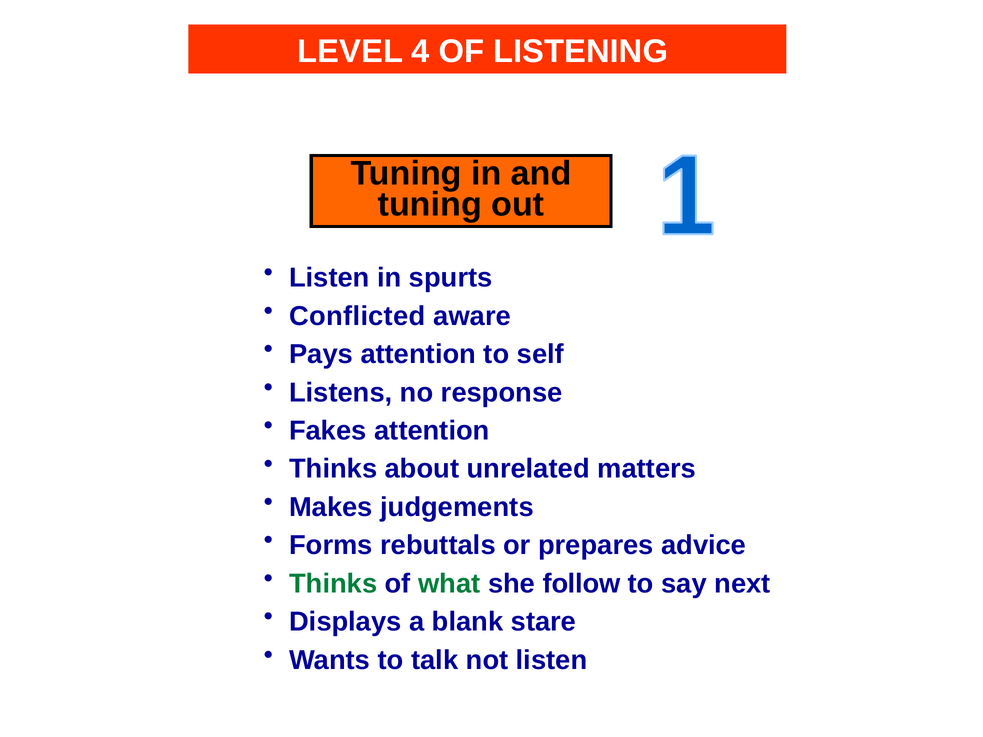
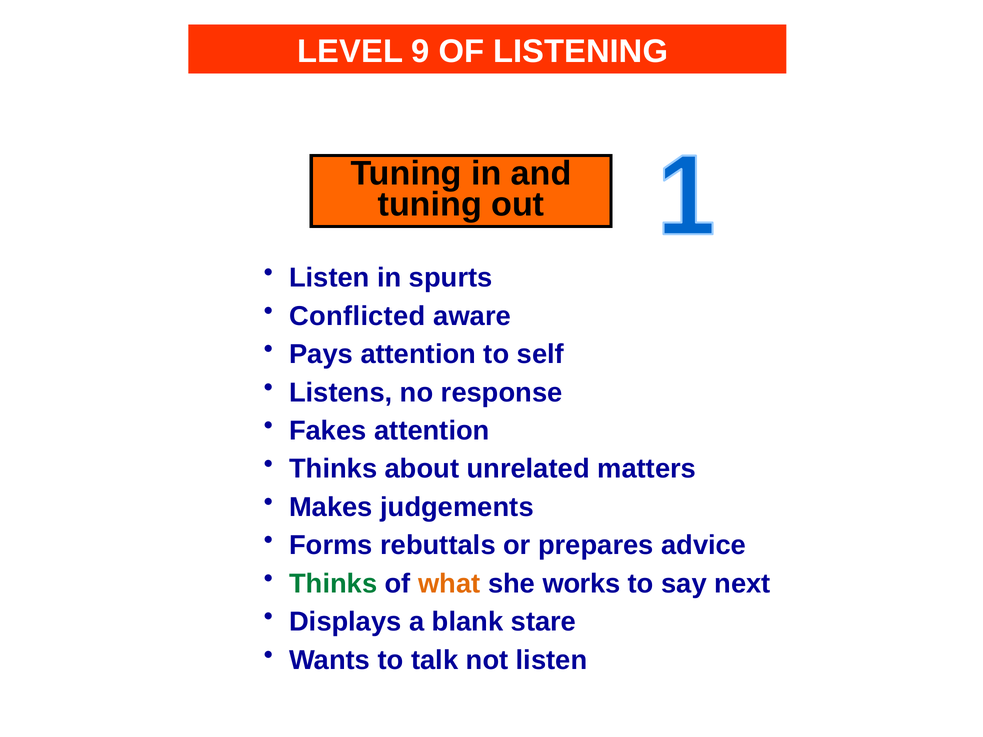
4: 4 -> 9 (421, 51)
what colour: green -> orange (449, 584)
follow: follow -> works (582, 584)
